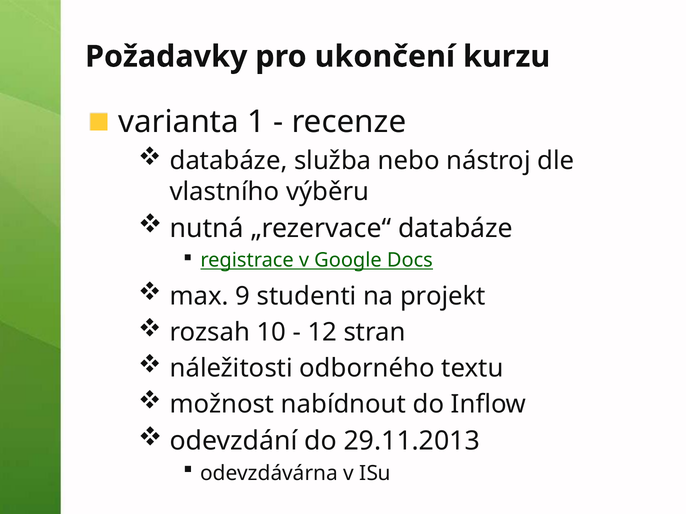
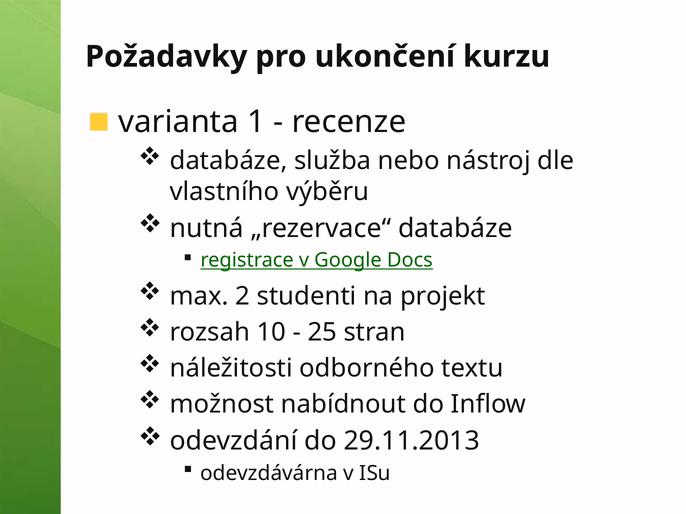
9: 9 -> 2 (243, 296)
12: 12 -> 25 (322, 333)
